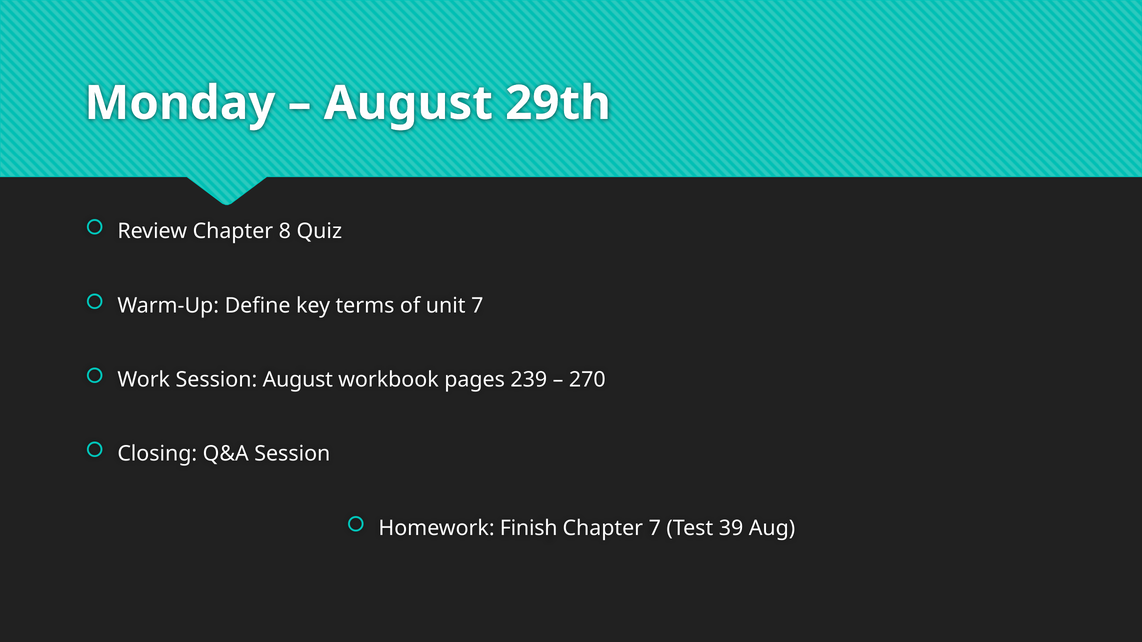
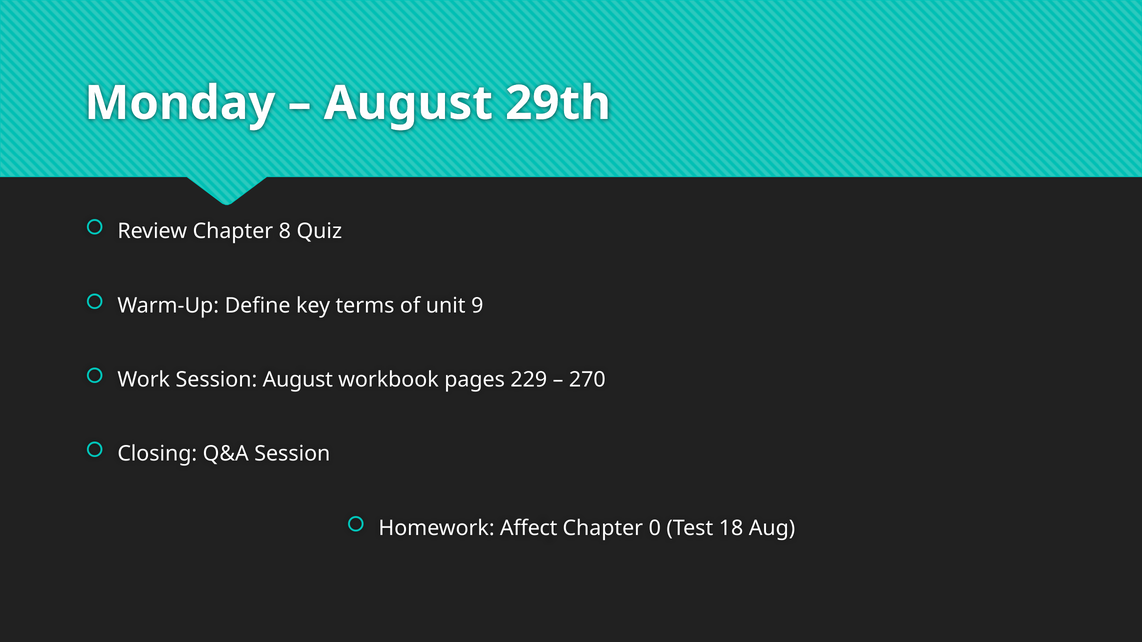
unit 7: 7 -> 9 (477, 306)
239: 239 -> 229 (529, 380)
Finish: Finish -> Affect (529, 528)
Chapter 7: 7 -> 0 (655, 528)
39: 39 -> 18 (731, 528)
